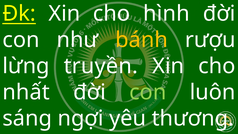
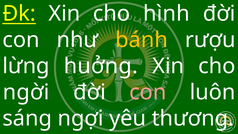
truyền: truyền -> huởng (101, 66)
nhất: nhất -> ngời (26, 92)
con colour: light green -> pink (148, 92)
